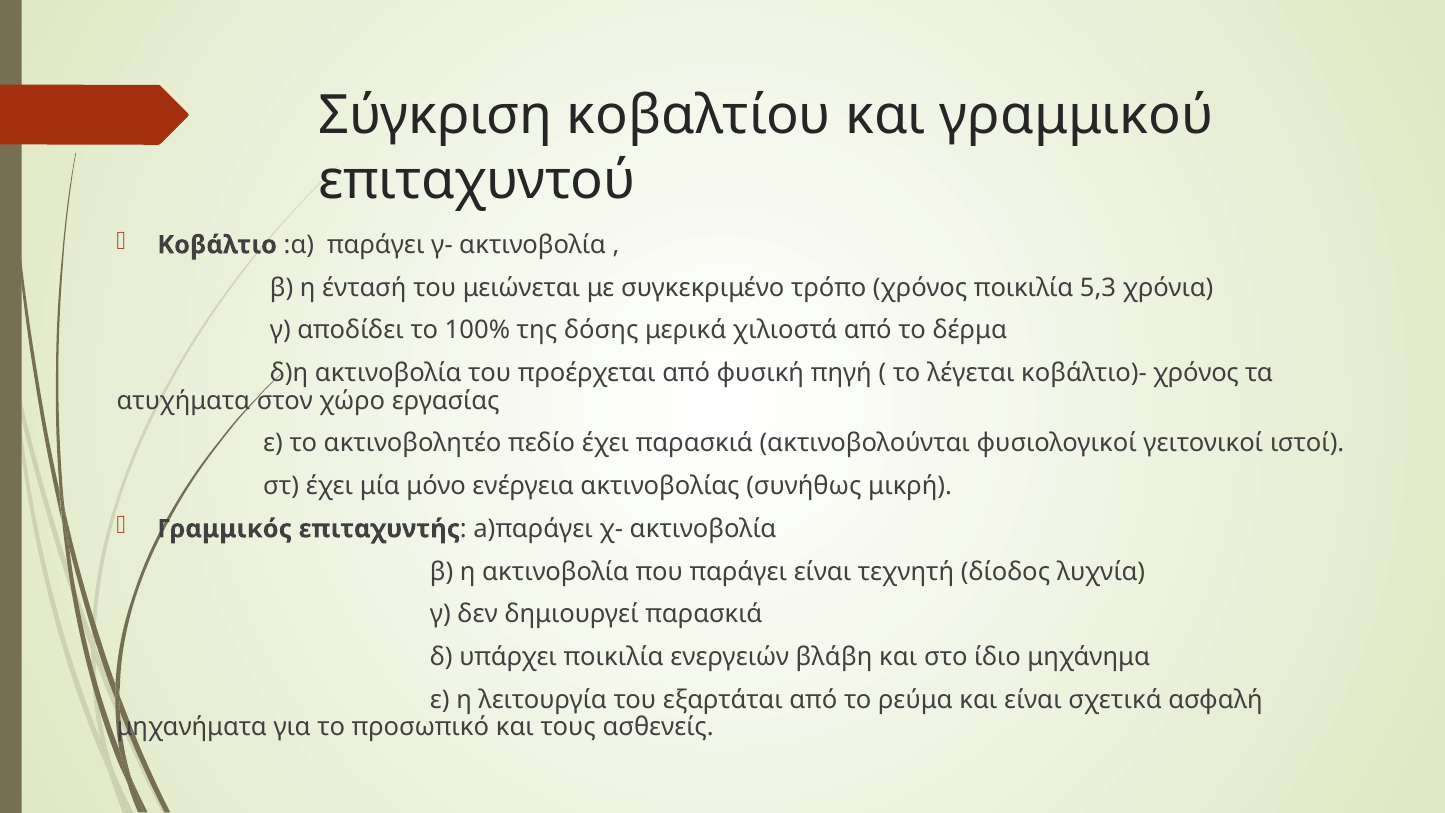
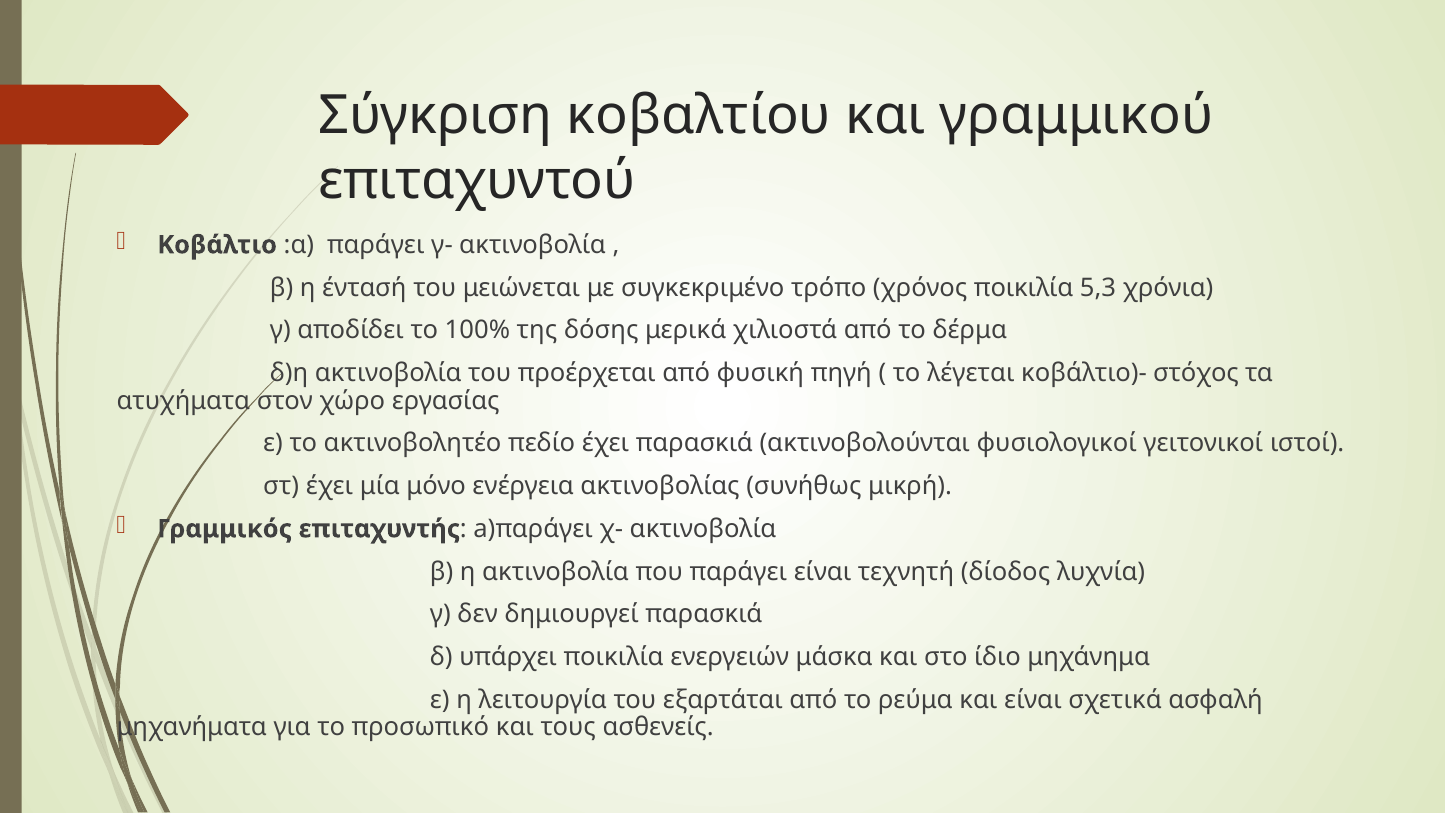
κοβάλτιο)- χρόνος: χρόνος -> στόχος (1196, 373)
βλάβη: βλάβη -> μάσκα (834, 657)
